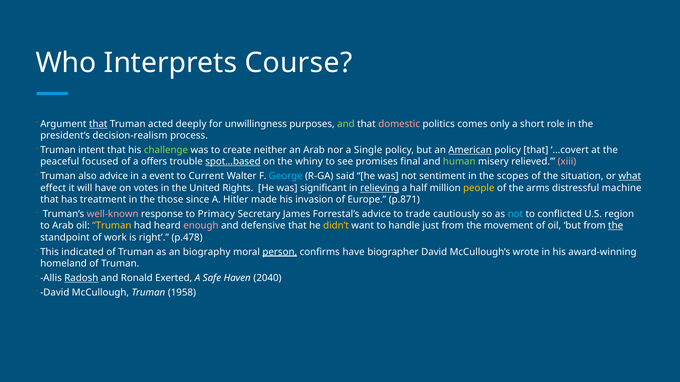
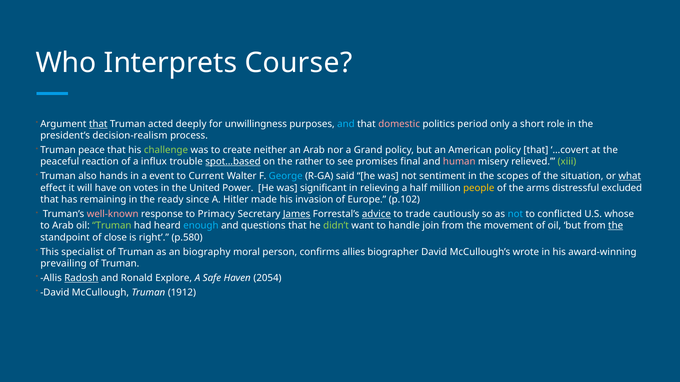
and colour: light green -> light blue (346, 124)
comes: comes -> period (472, 124)
intent: intent -> peace (91, 150)
Single: Single -> Grand (368, 150)
American underline: present -> none (470, 150)
focused: focused -> reaction (100, 162)
offers: offers -> influx (154, 162)
whiny: whiny -> rather (309, 162)
human colour: light green -> pink (459, 162)
xiii colour: pink -> light green (567, 162)
also advice: advice -> hands (114, 176)
Rights: Rights -> Power (238, 188)
relieving underline: present -> none (380, 188)
machine: machine -> excluded (622, 188)
treatment: treatment -> remaining (103, 200)
those: those -> ready (170, 200)
p.871: p.871 -> p.102 (404, 200)
James underline: none -> present (297, 214)
advice underline: none -> present (376, 214)
region: region -> whose (619, 214)
Truman colour: yellow -> light green (112, 226)
enough colour: pink -> light blue (201, 226)
defensive: defensive -> questions (263, 226)
didn’t colour: yellow -> light green (336, 226)
just: just -> join (431, 226)
work: work -> close (115, 238)
p.478: p.478 -> p.580 (187, 238)
indicated: indicated -> specialist (83, 252)
person underline: present -> none (280, 252)
confirms have: have -> allies (354, 252)
homeland: homeland -> prevailing (64, 264)
Exerted: Exerted -> Explore (174, 278)
2040: 2040 -> 2054 (267, 278)
1958: 1958 -> 1912 (182, 293)
